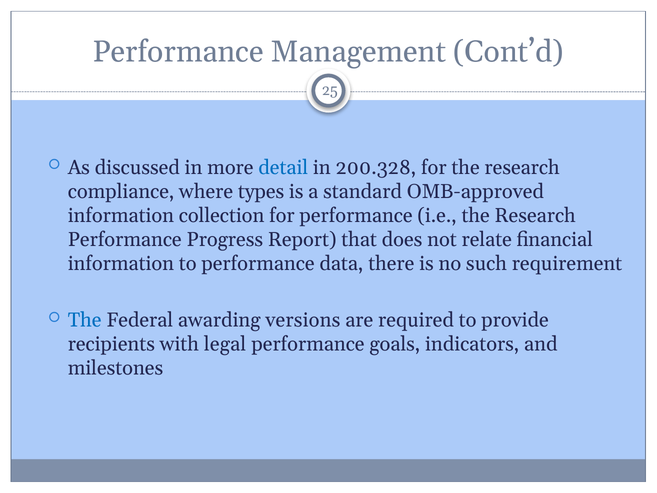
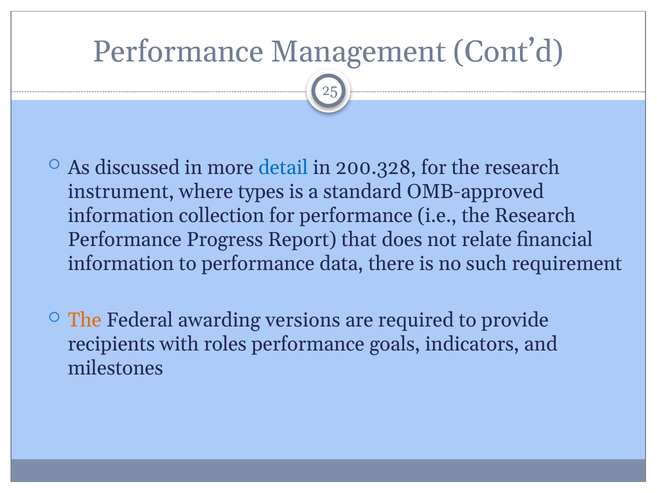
compliance: compliance -> instrument (121, 191)
The colour: blue -> orange (85, 320)
legal: legal -> roles (225, 344)
